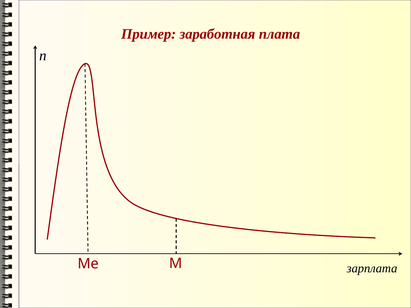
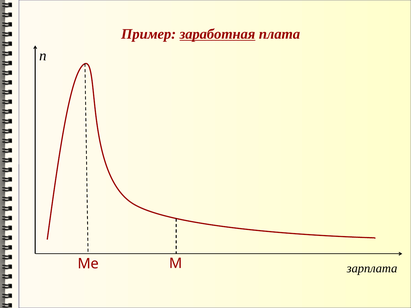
заработная underline: none -> present (217, 34)
